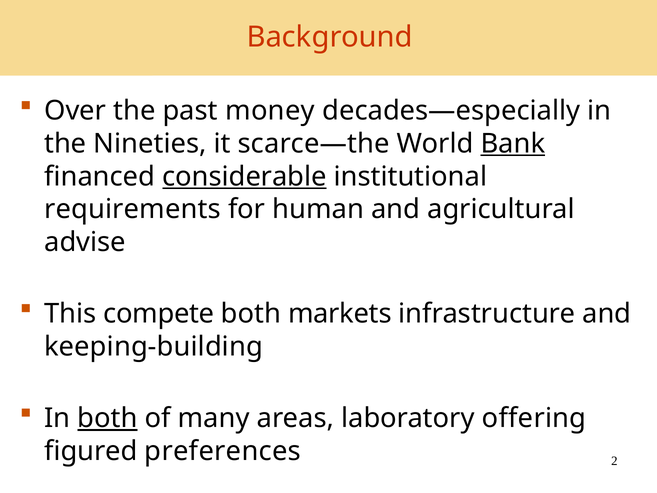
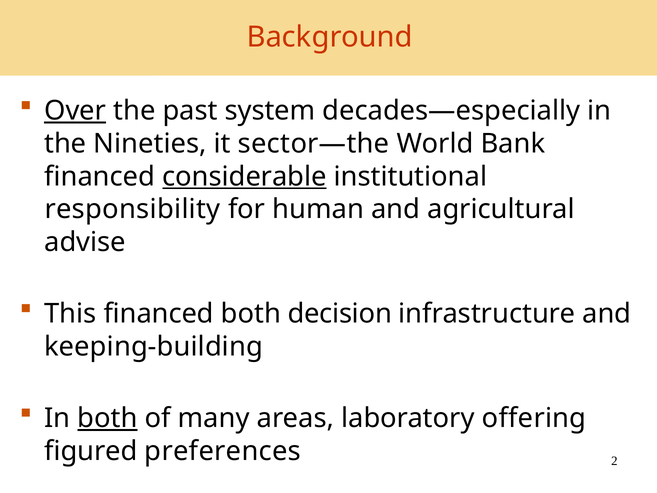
Over underline: none -> present (75, 111)
money: money -> system (270, 111)
scarce—the: scarce—the -> sector—the (314, 144)
Bank underline: present -> none (513, 144)
requirements: requirements -> responsibility (132, 209)
This compete: compete -> financed (159, 314)
markets: markets -> decision (340, 314)
